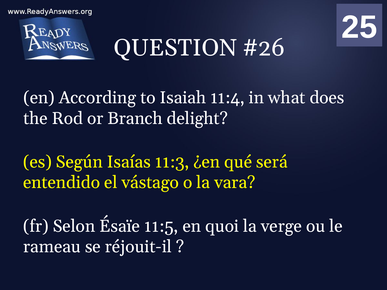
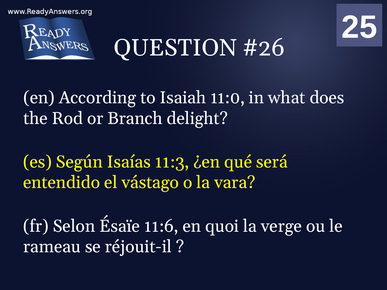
11:4: 11:4 -> 11:0 (228, 98)
11:5: 11:5 -> 11:6 (161, 226)
